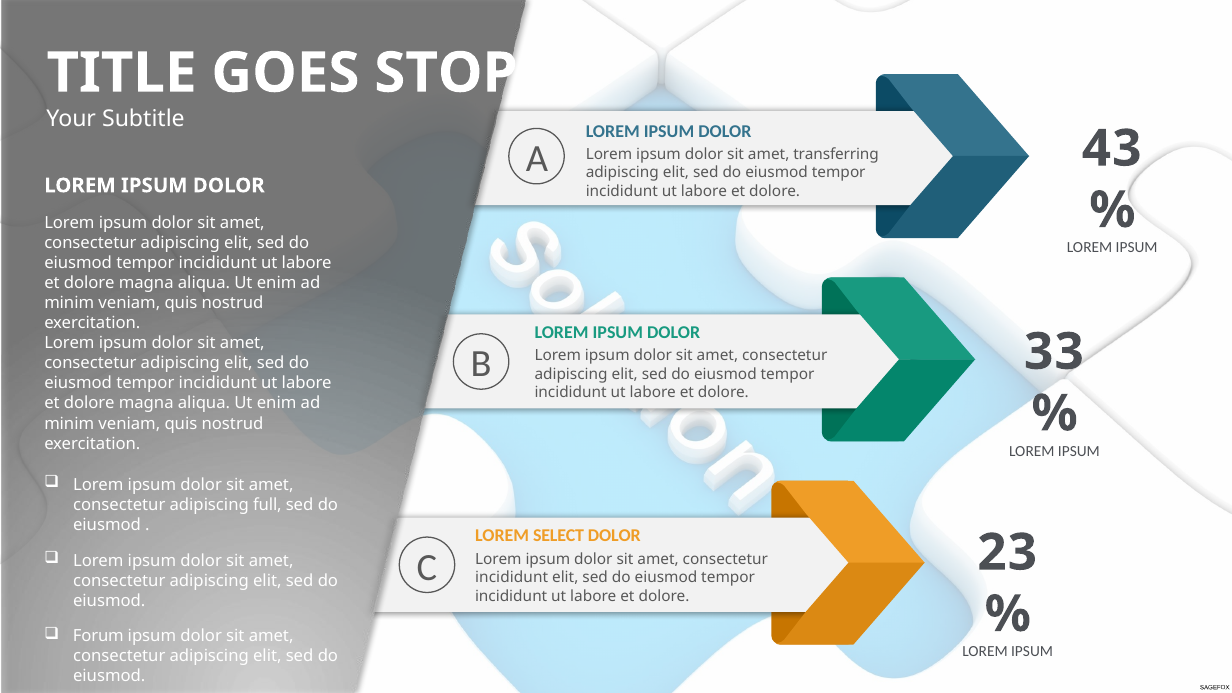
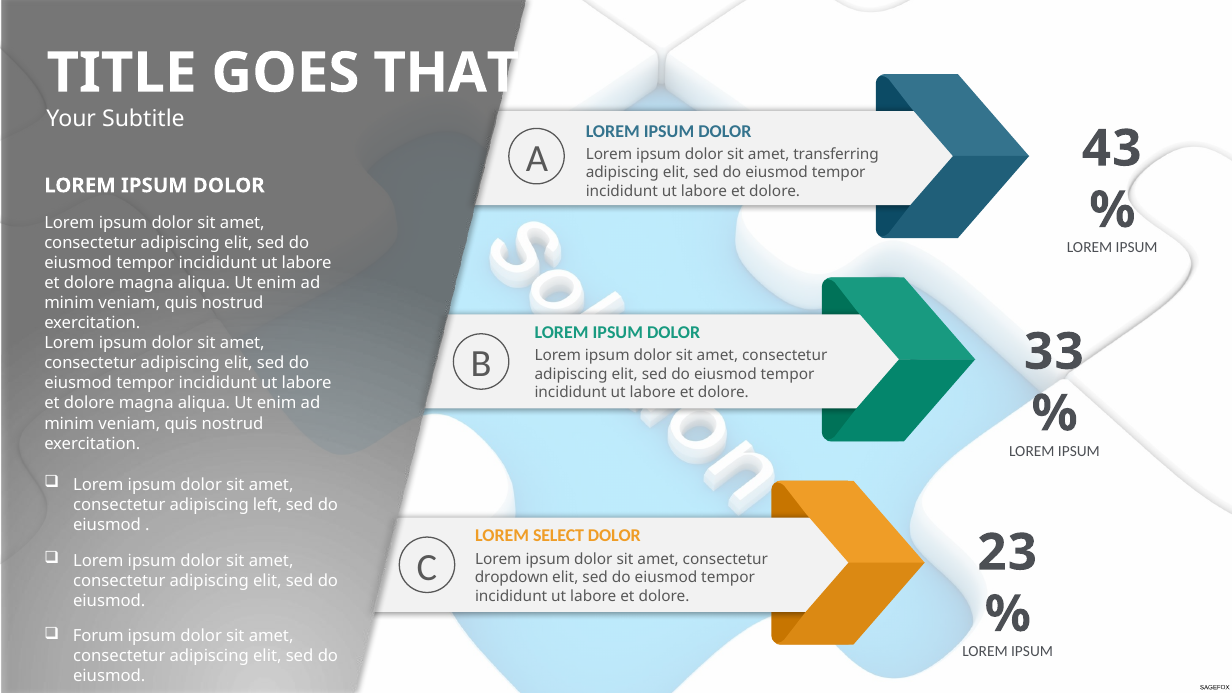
STOP: STOP -> THAT (446, 73)
full: full -> left (267, 505)
incididunt: incididunt -> dropdown (512, 577)
